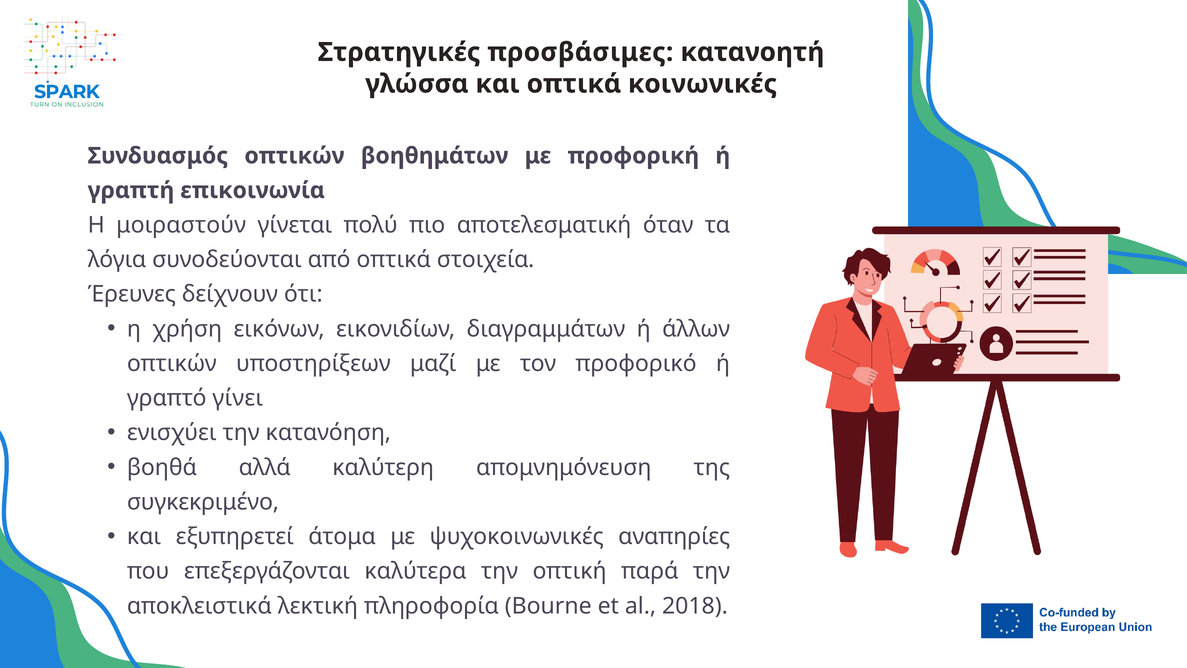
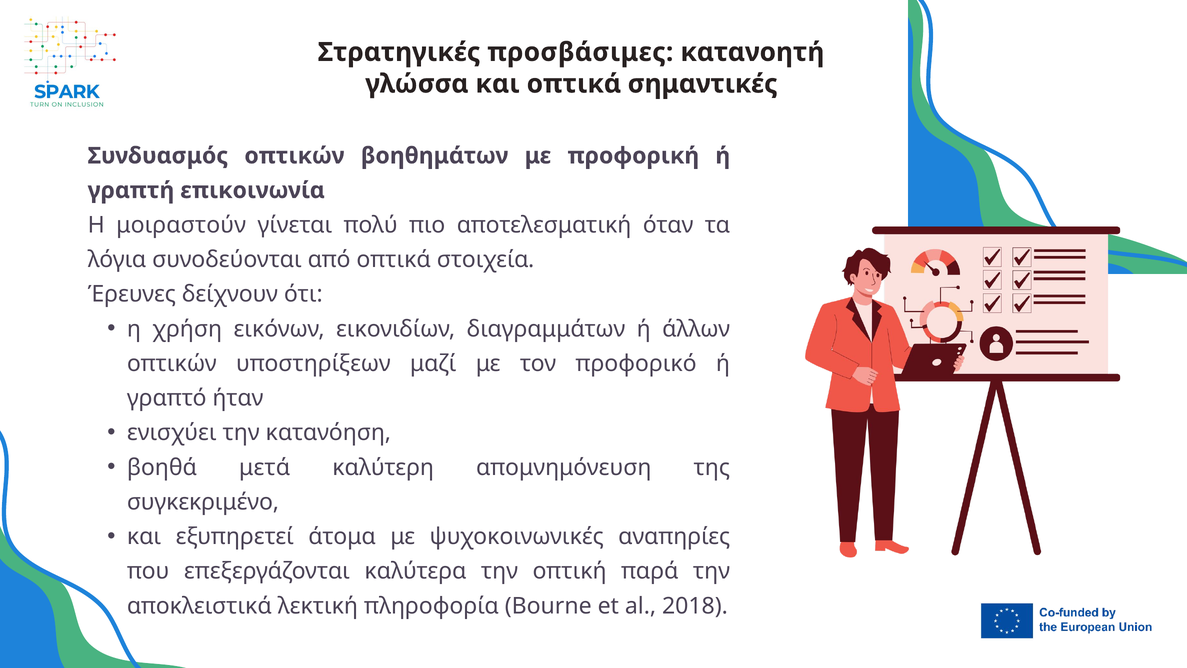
κοινωνικές: κοινωνικές -> σημαντικές (703, 84)
γίνει: γίνει -> ήταν (238, 398)
αλλά: αλλά -> μετά (265, 467)
